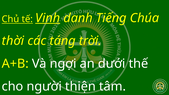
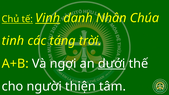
Tiếng: Tiếng -> Nhân (111, 18)
thời: thời -> tinh (13, 41)
dưới underline: none -> present (112, 64)
